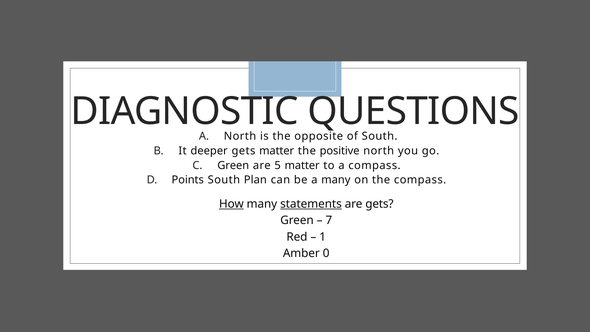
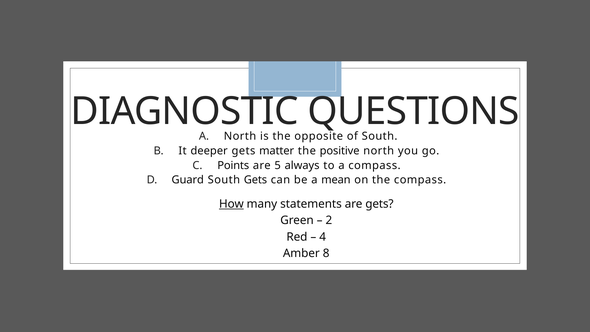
Green: Green -> Points (233, 165)
5 matter: matter -> always (302, 165)
Points: Points -> Guard (188, 180)
South Plan: Plan -> Gets (255, 180)
a many: many -> mean (336, 180)
statements underline: present -> none (311, 204)
7: 7 -> 2 (329, 220)
1: 1 -> 4 (323, 237)
0: 0 -> 8 (326, 253)
